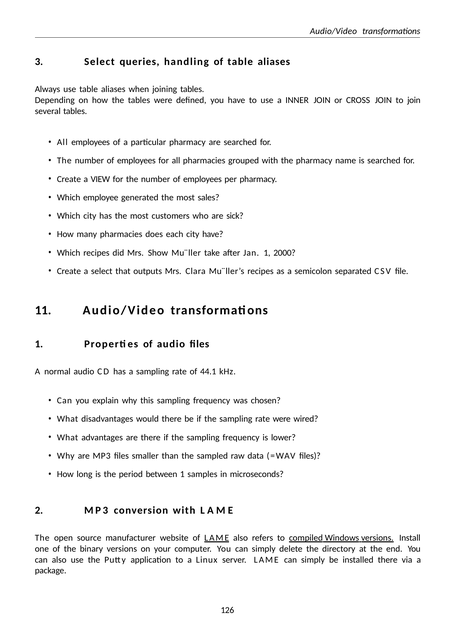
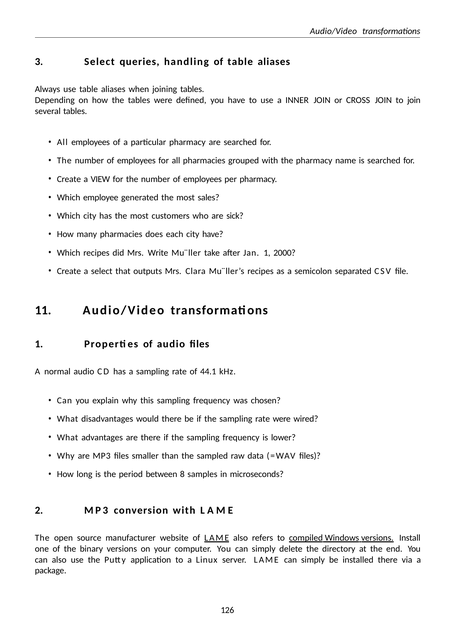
Show: Show -> Write (158, 253)
between 1: 1 -> 8 (182, 475)
